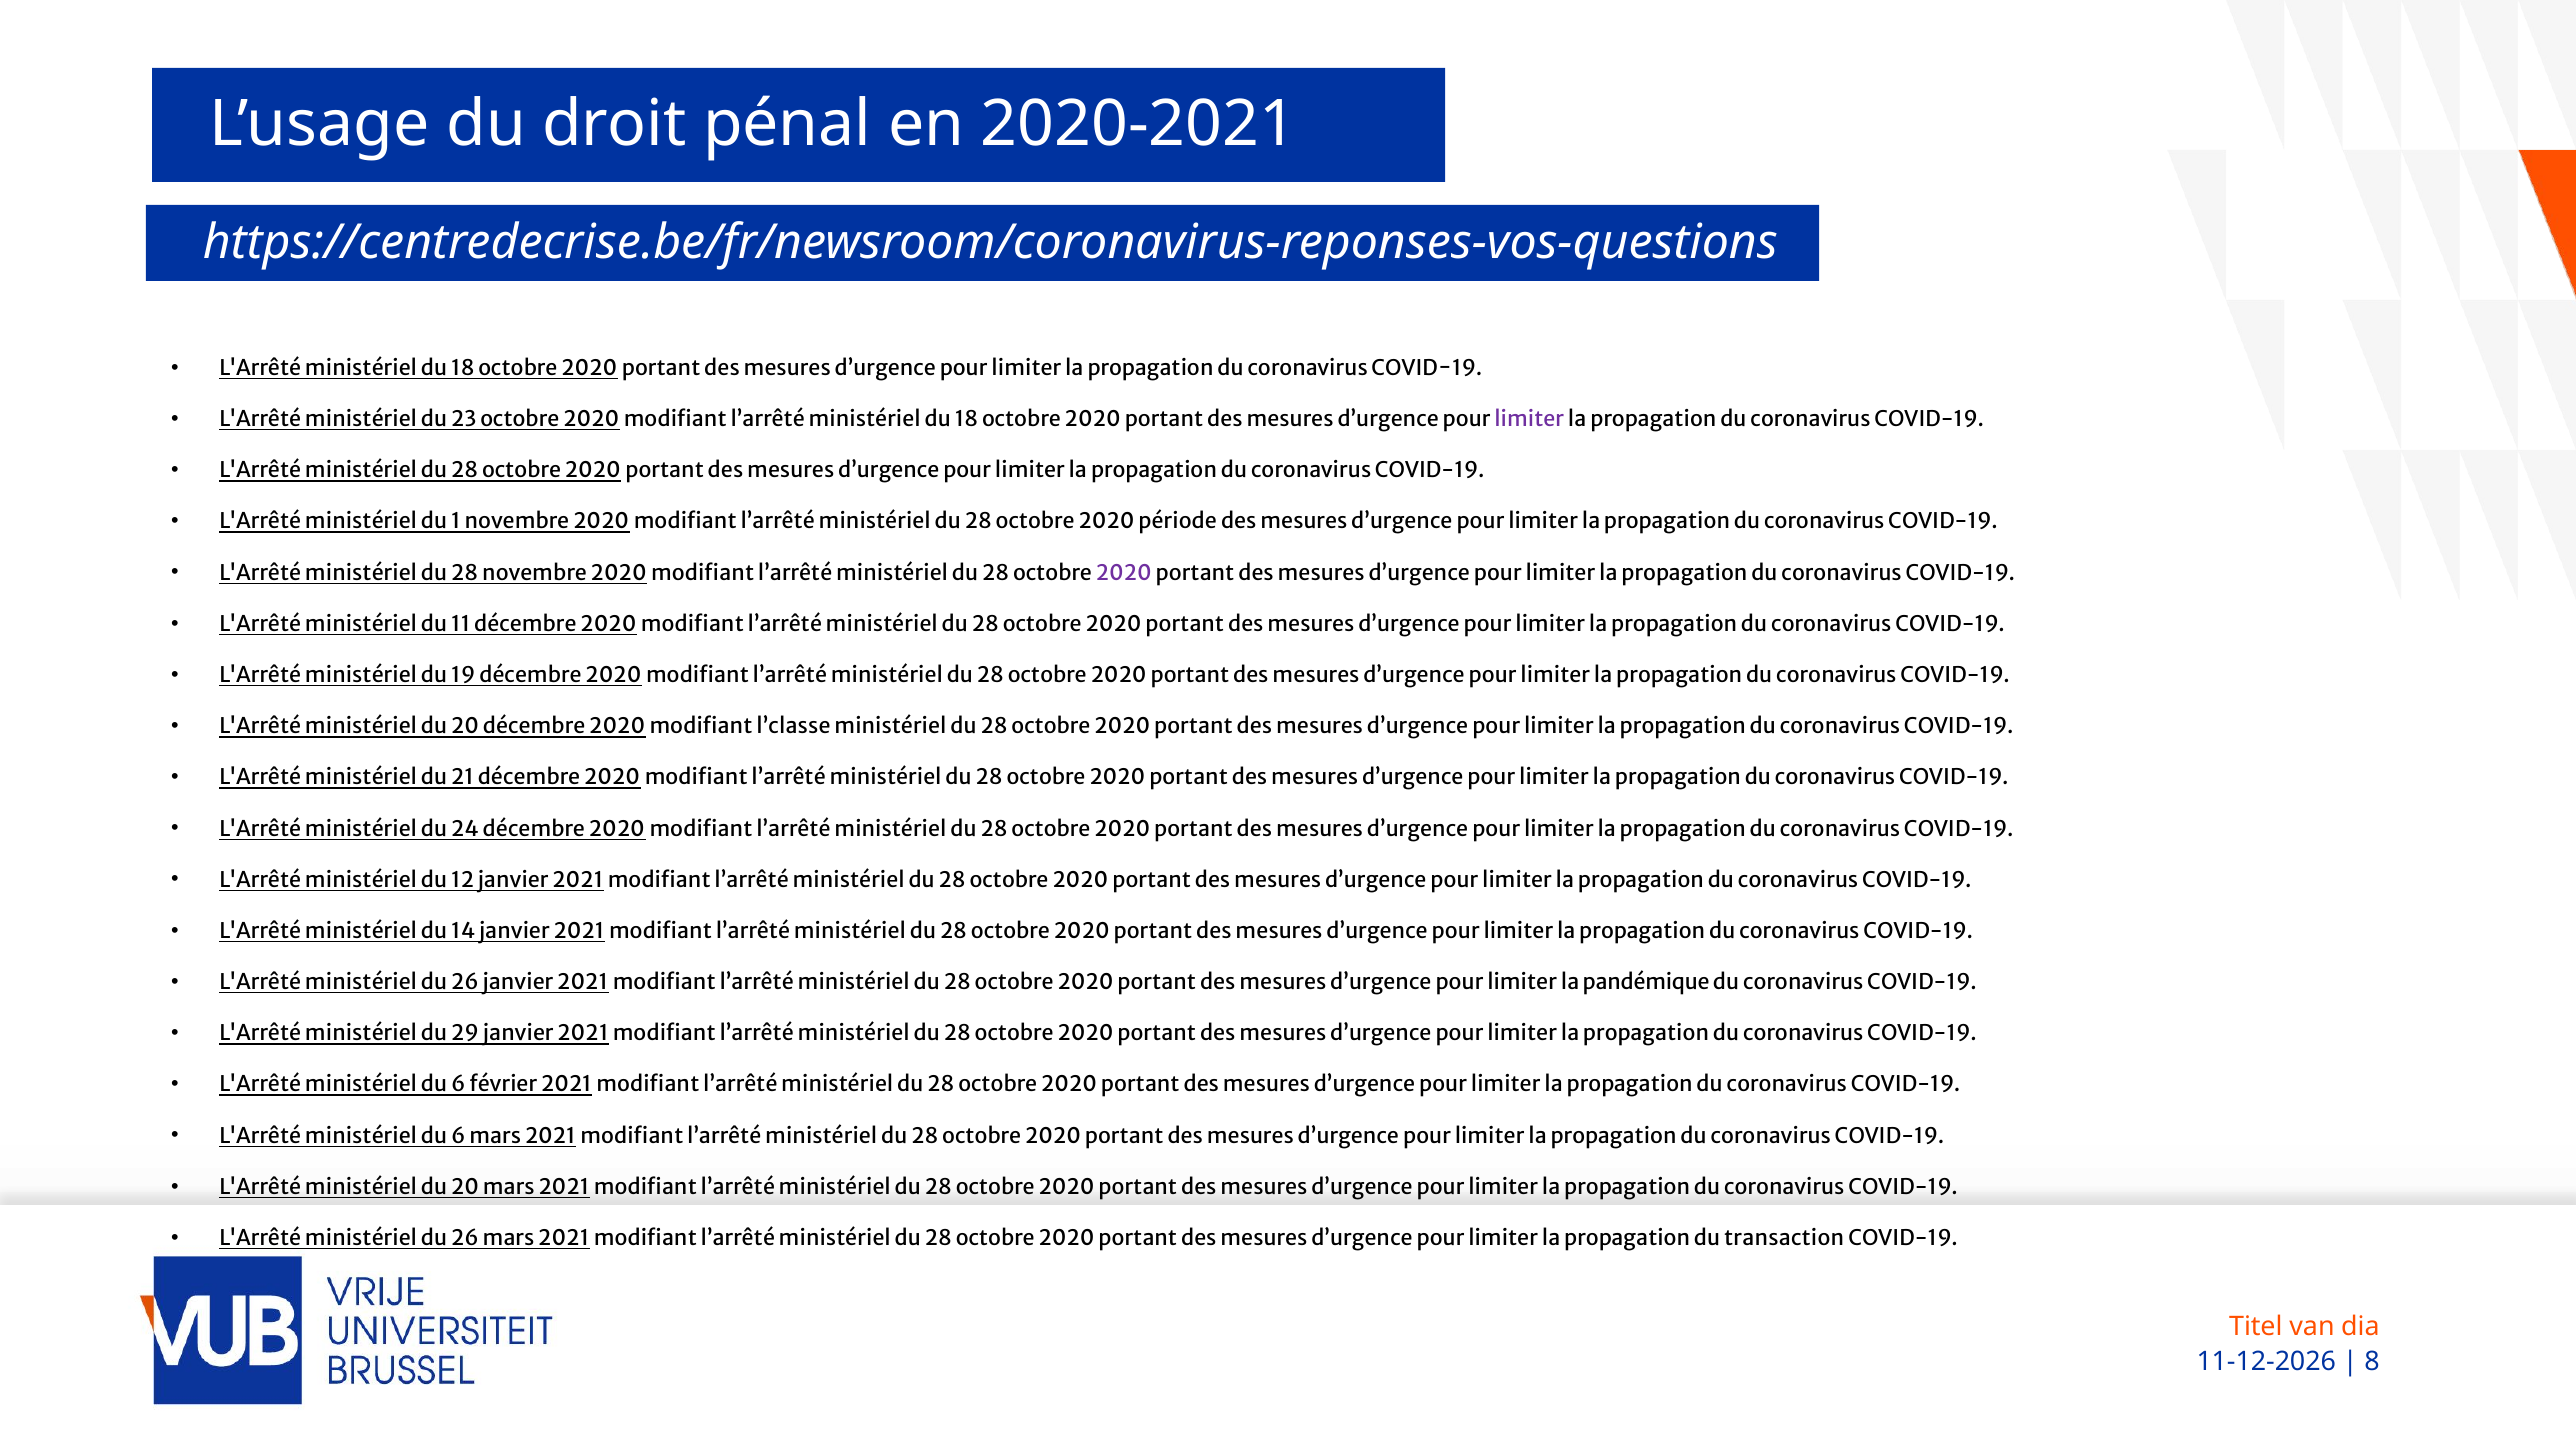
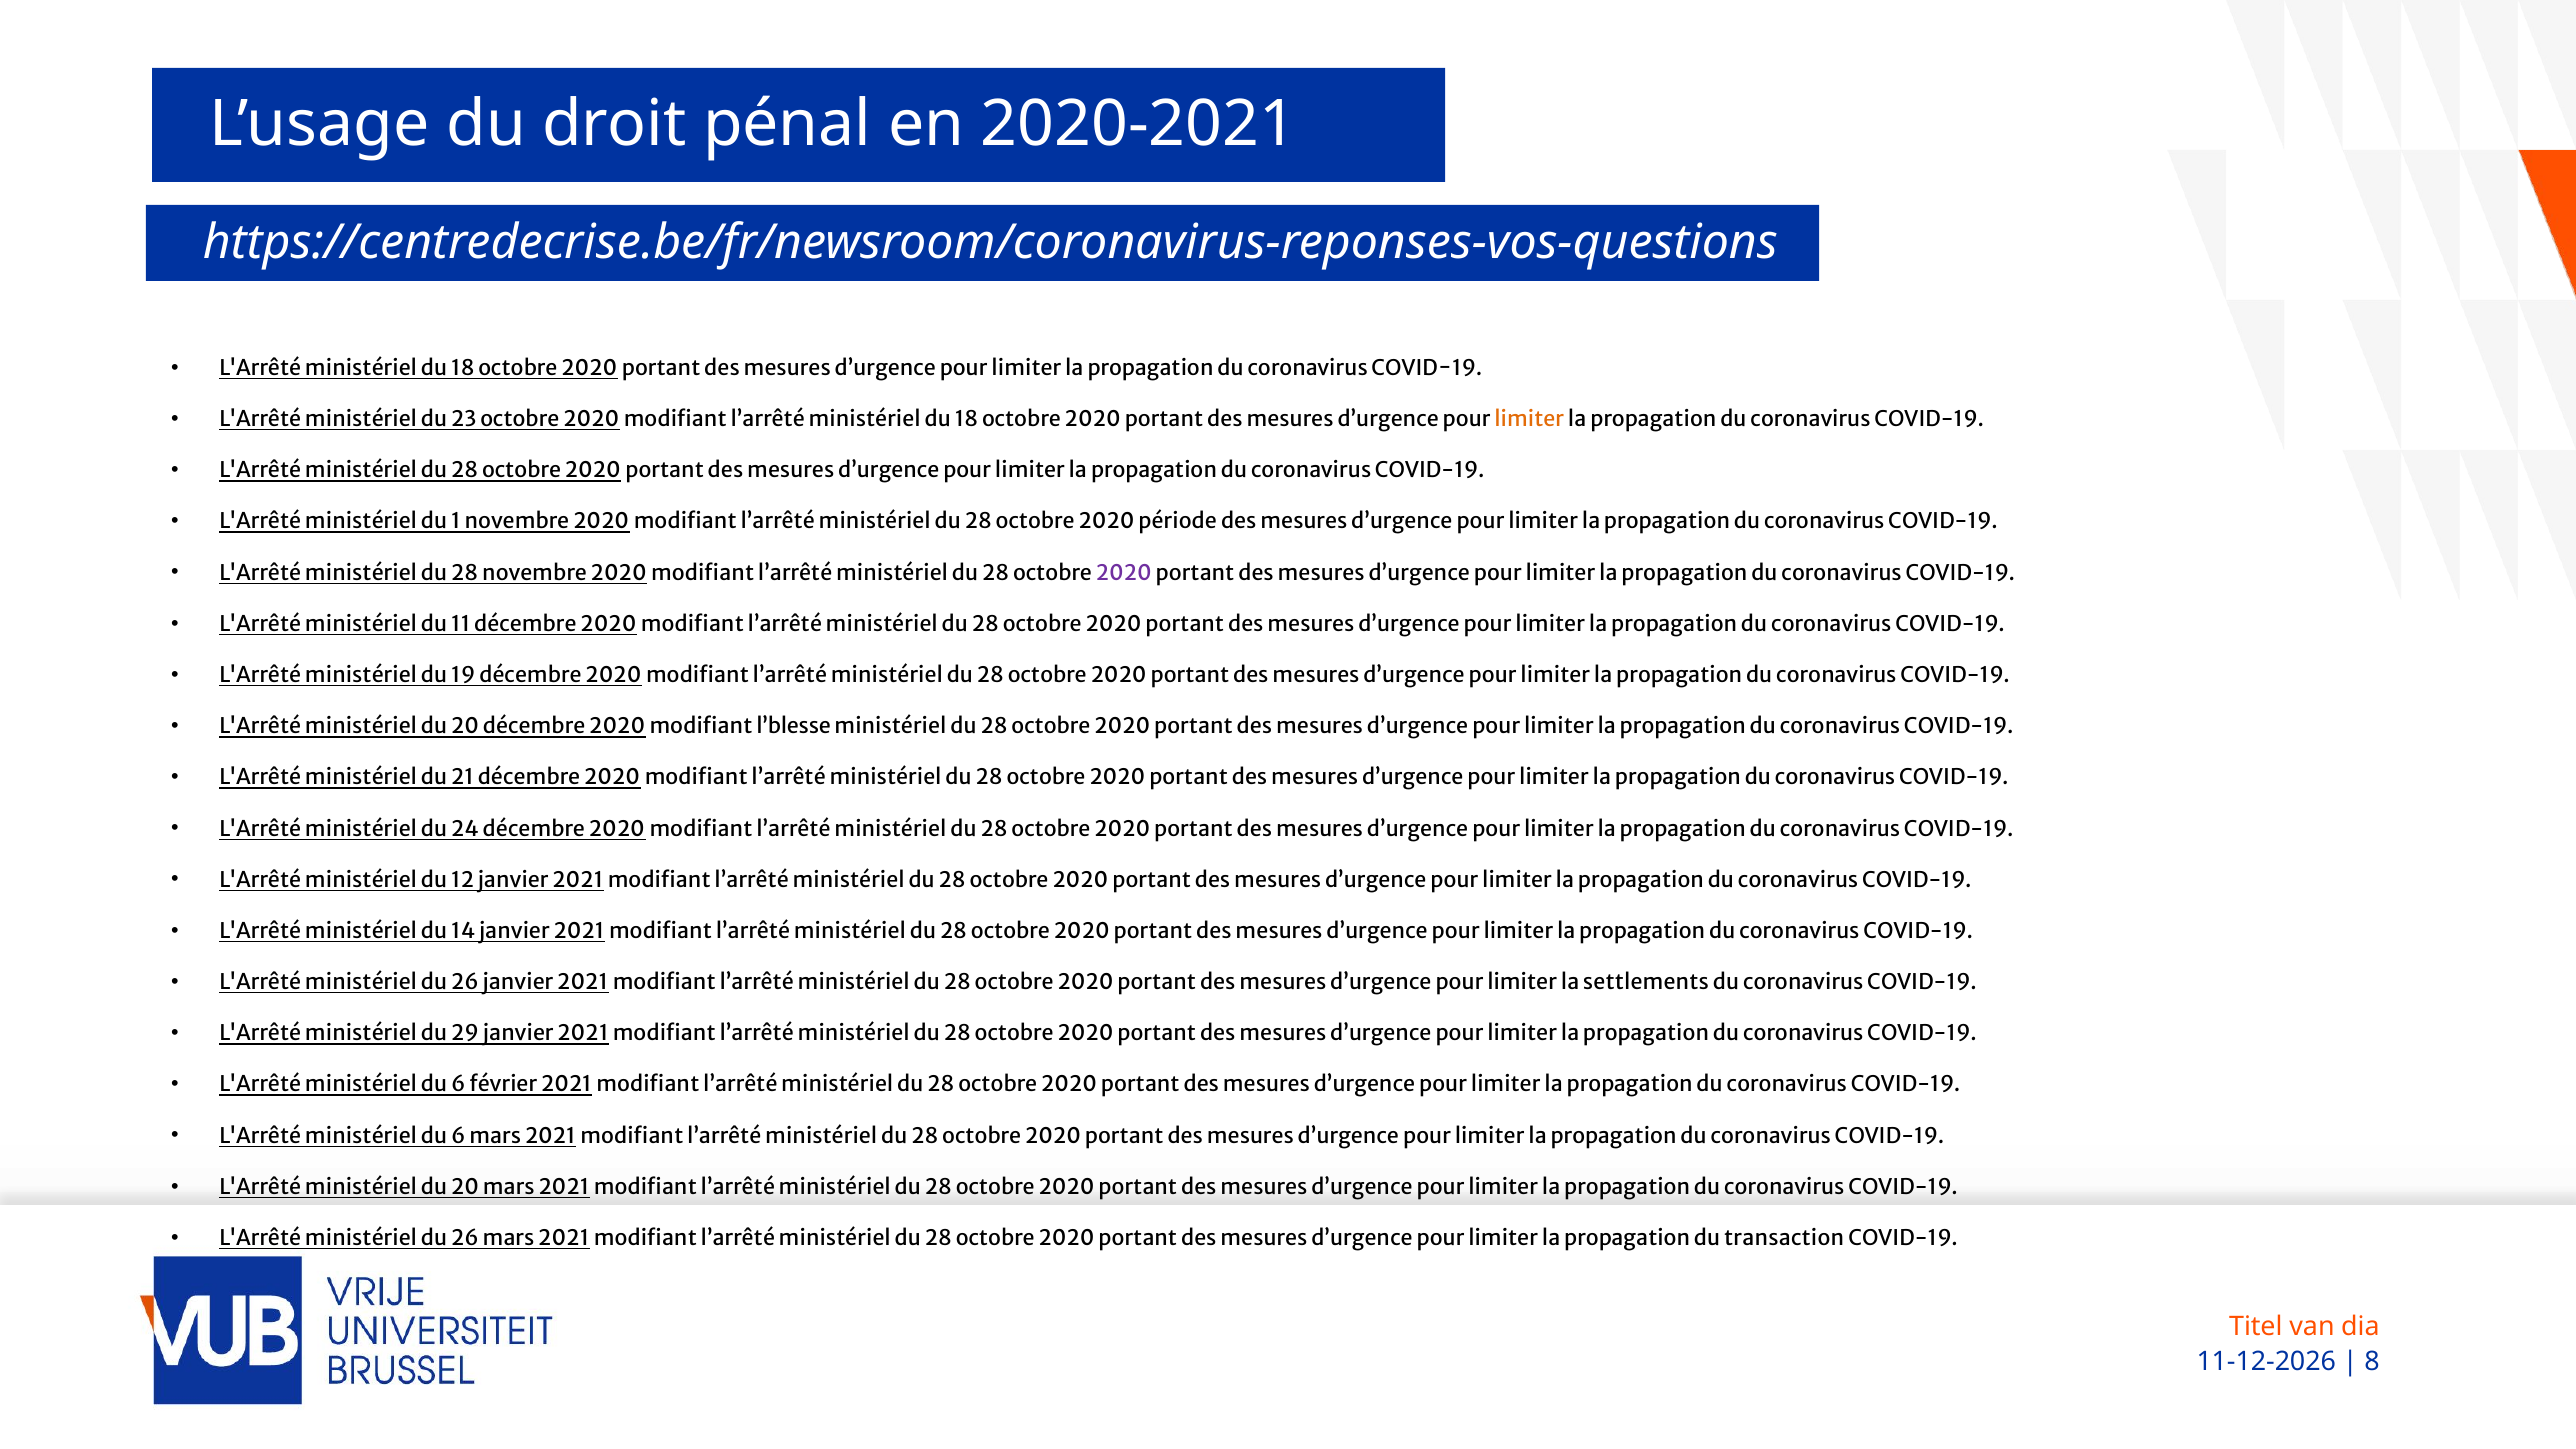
limiter colour: purple -> orange (1529, 419)
l’classe: l’classe -> l’blesse (794, 727)
pandémique: pandémique -> settlements (1646, 982)
